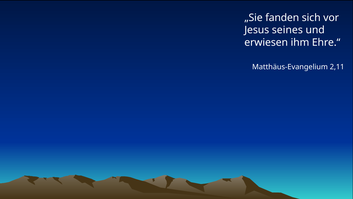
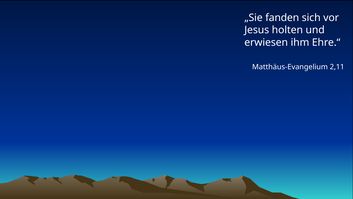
seines: seines -> holten (287, 30)
